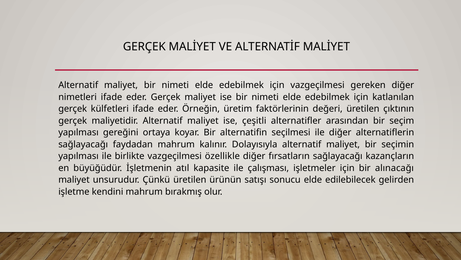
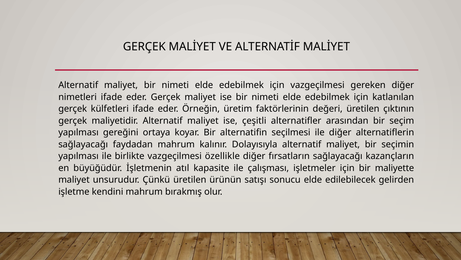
alınacağı: alınacağı -> maliyette (395, 168)
